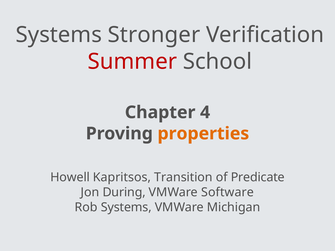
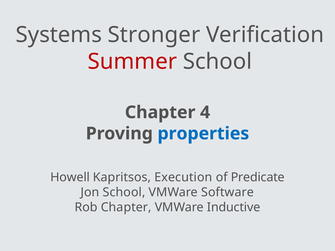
properties colour: orange -> blue (203, 134)
Transition: Transition -> Execution (183, 178)
Jon During: During -> School (124, 192)
Rob Systems: Systems -> Chapter (126, 207)
Michigan: Michigan -> Inductive (234, 207)
